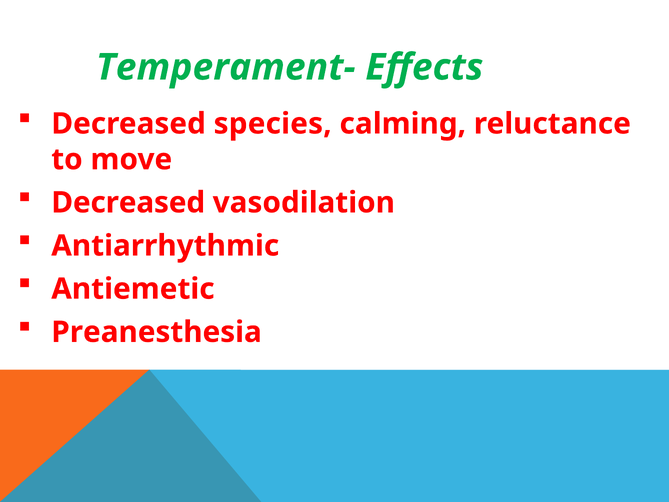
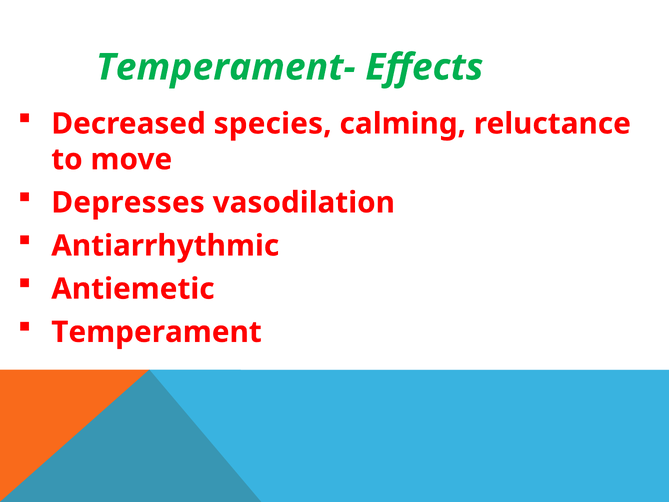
Decreased: Decreased -> Depresses (128, 203)
Preanesthesia: Preanesthesia -> Temperament (157, 332)
